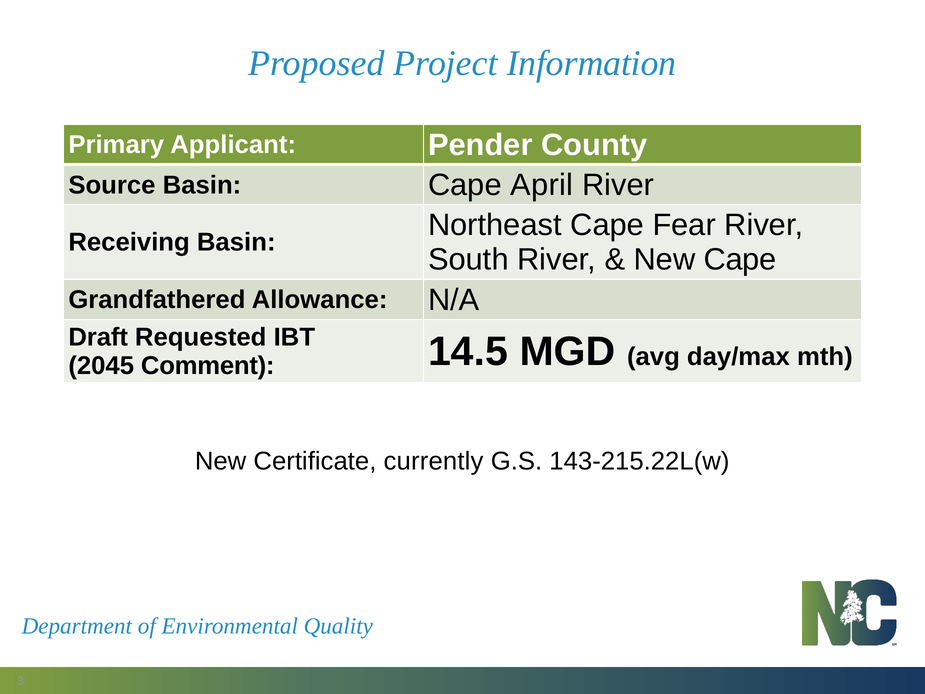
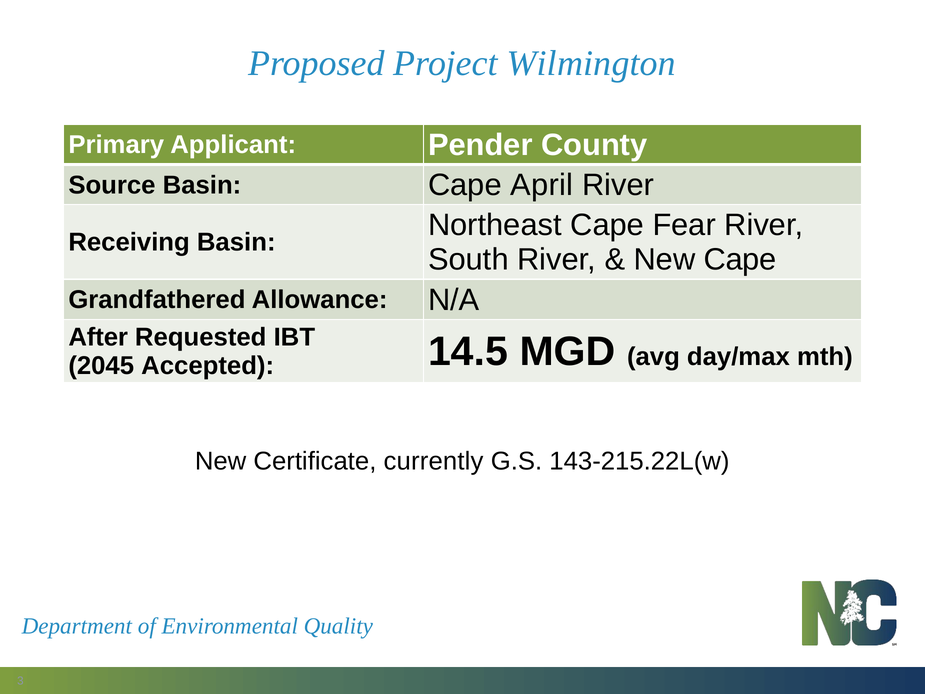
Information: Information -> Wilmington (591, 63)
Draft: Draft -> After (98, 337)
Comment: Comment -> Accepted (208, 366)
